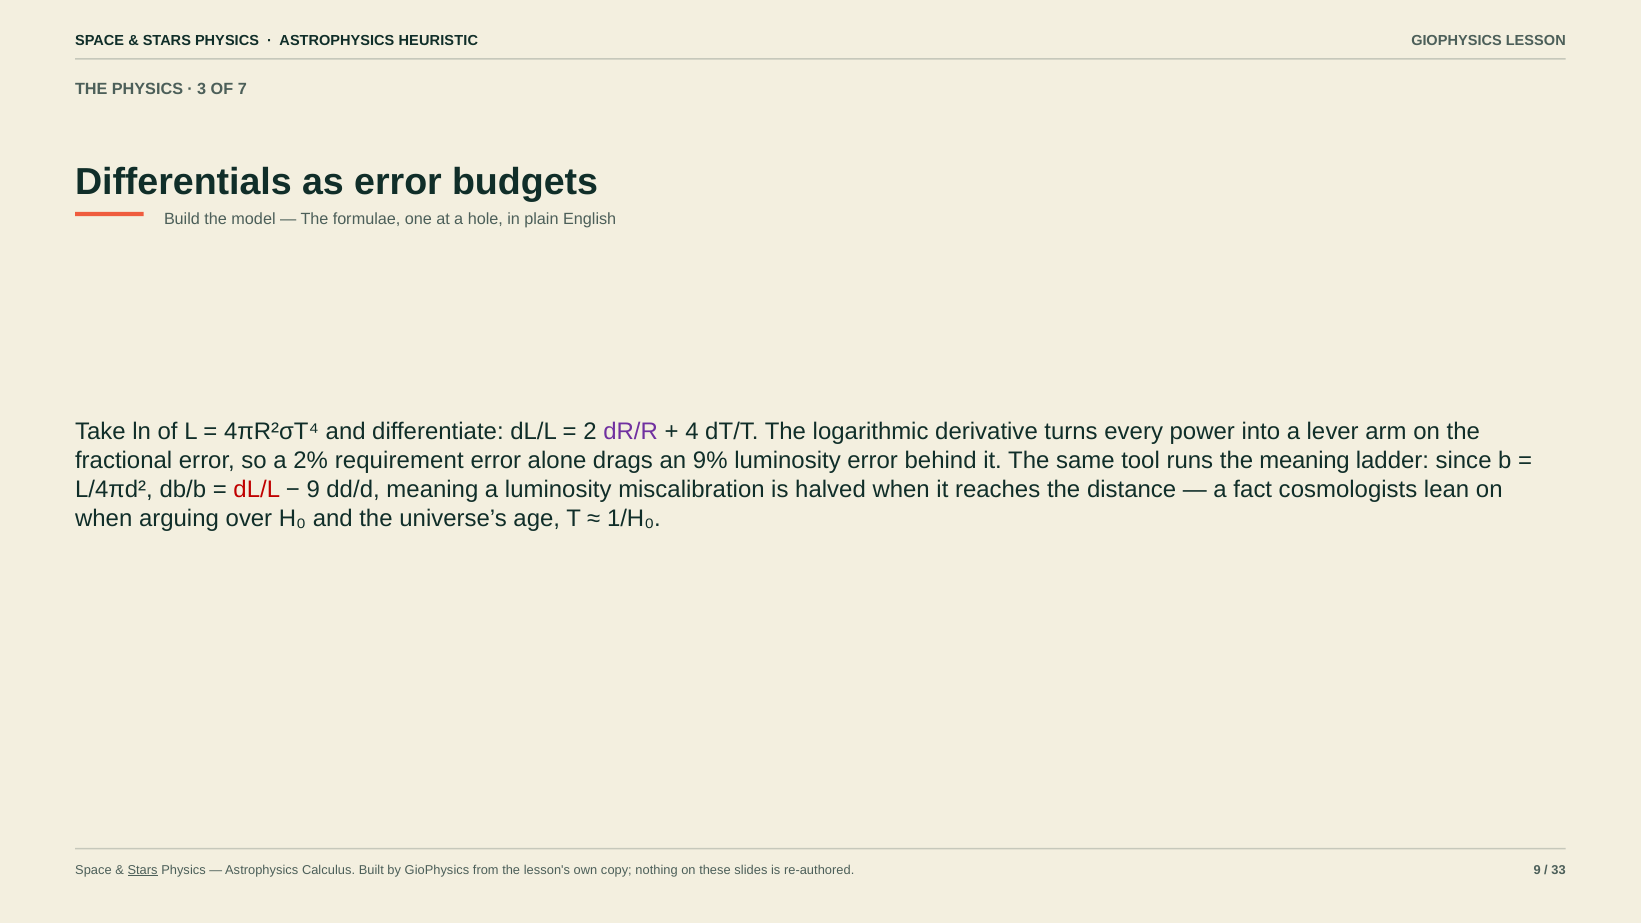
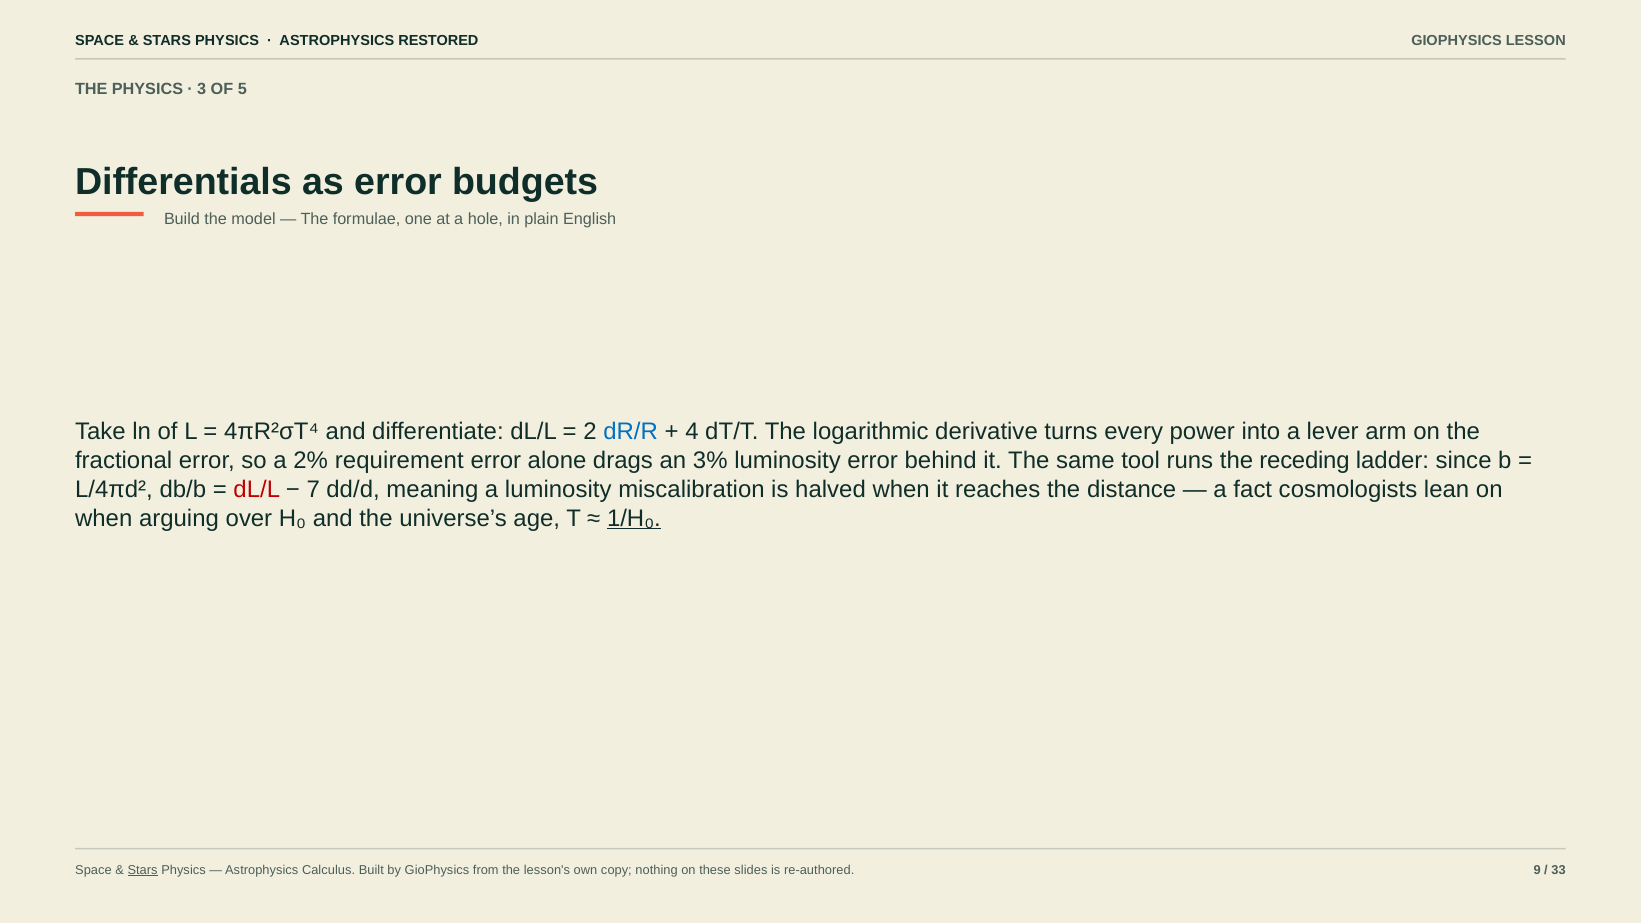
HEURISTIC: HEURISTIC -> RESTORED (438, 40)
7: 7 -> 5 (242, 89)
dR/R colour: purple -> blue (631, 432)
9%: 9% -> 3% (710, 461)
the meaning: meaning -> receding (1305, 461)
9: 9 -> 7 (313, 489)
1/H₀ underline: none -> present (634, 518)
